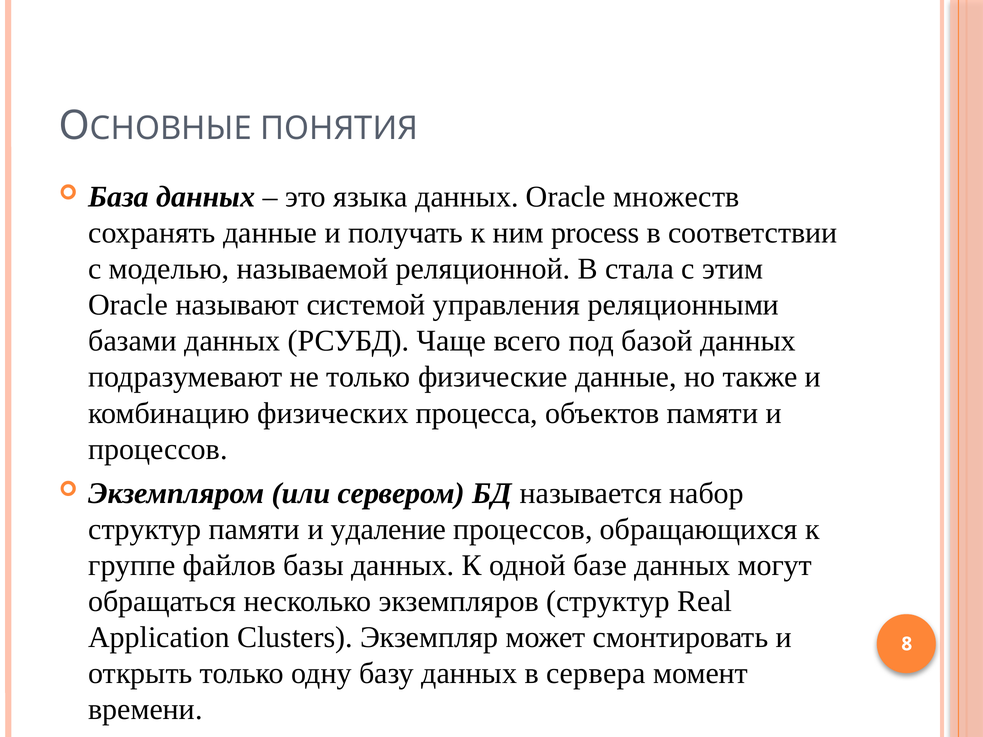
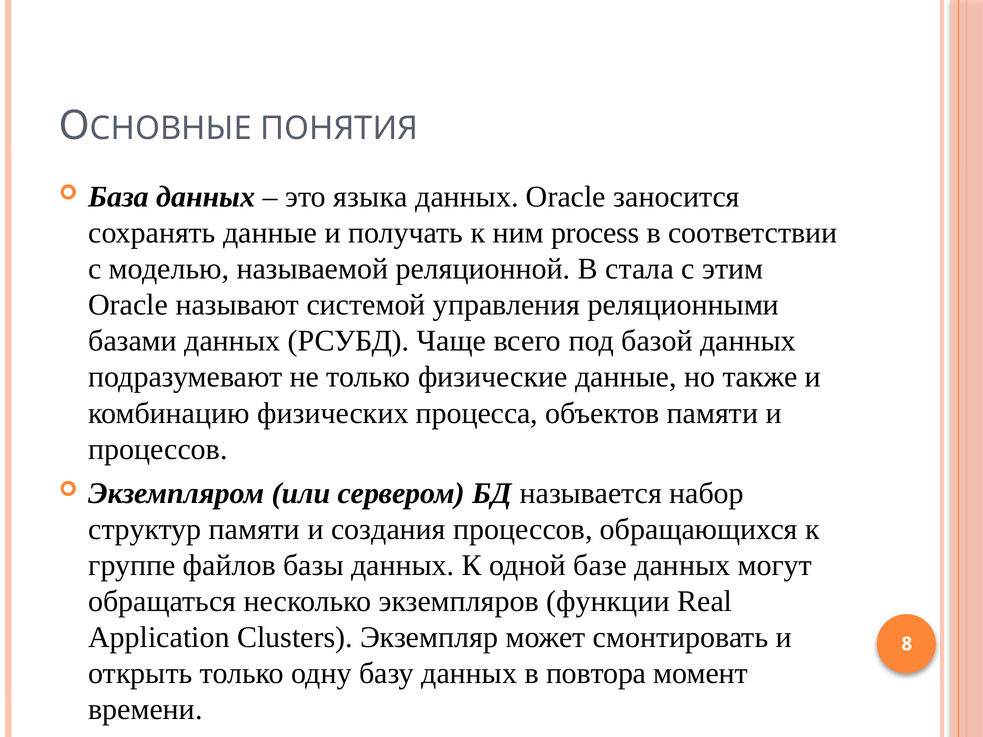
множеств: множеств -> заносится (676, 197)
удаление: удаление -> создания (388, 530)
экземпляров структур: структур -> функции (608, 602)
сервера: сервера -> повтора (596, 674)
